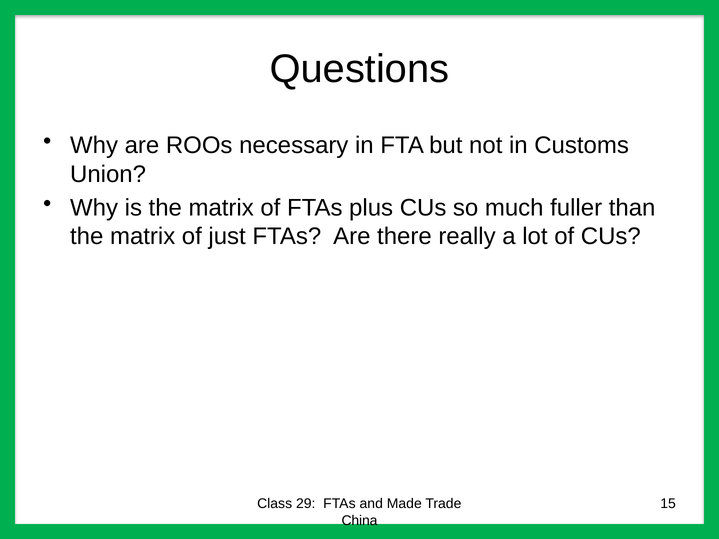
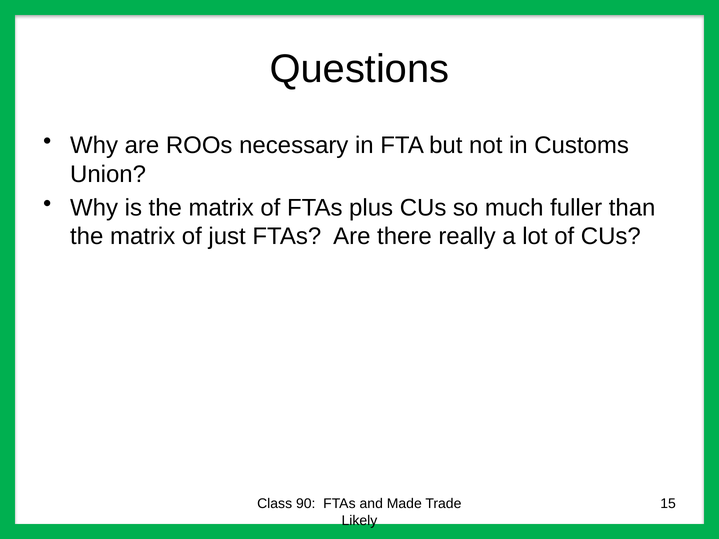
29: 29 -> 90 (306, 504)
China: China -> Likely (359, 521)
